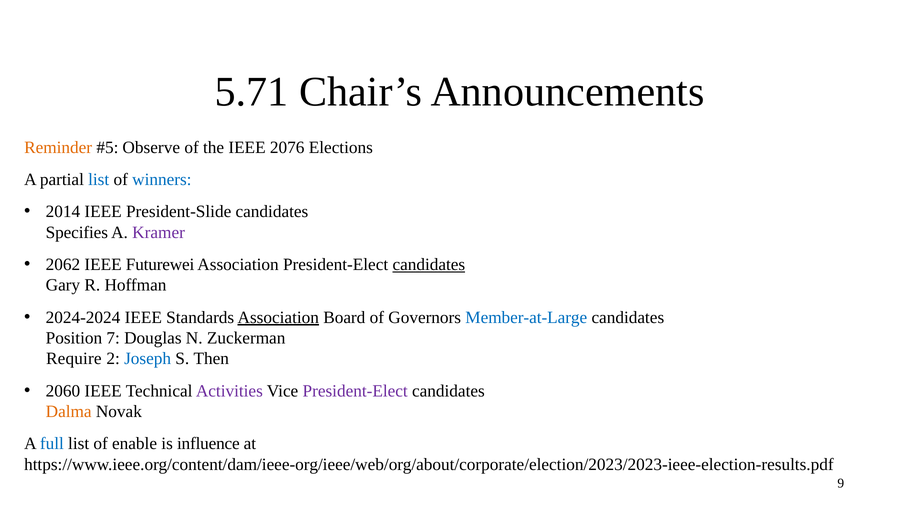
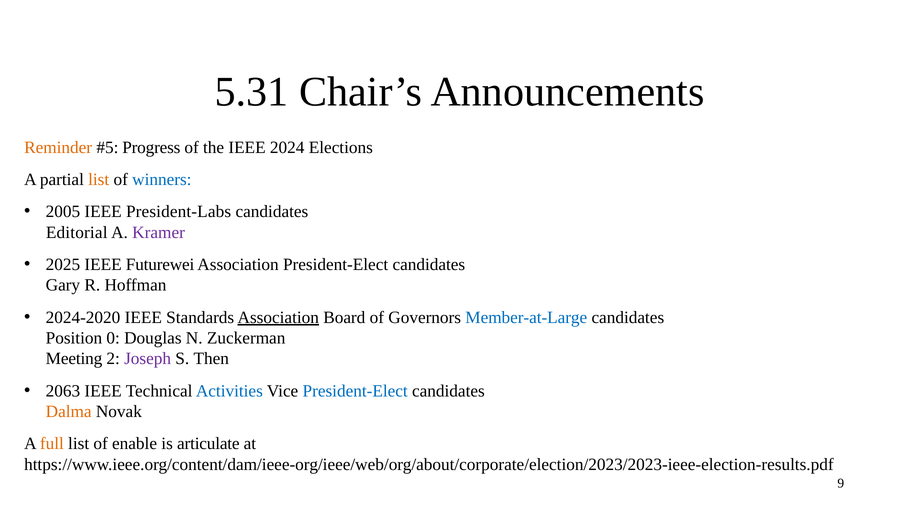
5.71: 5.71 -> 5.31 (252, 92)
Observe: Observe -> Progress (151, 147)
2076: 2076 -> 2024 (287, 147)
list colour: blue -> orange (99, 180)
2014: 2014 -> 2005 (63, 212)
President-Slide: President-Slide -> President-Labs (179, 212)
Specifies: Specifies -> Editorial (77, 233)
2062: 2062 -> 2025 (63, 265)
candidates underline: present -> none (429, 265)
2024-2024: 2024-2024 -> 2024-2020 (83, 318)
7: 7 -> 0 (113, 338)
Require: Require -> Meeting (74, 359)
Joseph colour: blue -> purple (148, 359)
2060: 2060 -> 2063 (63, 391)
Activities colour: purple -> blue (229, 391)
President-Elect colour: purple -> blue (355, 391)
full colour: blue -> orange (52, 444)
influence: influence -> articulate (208, 444)
